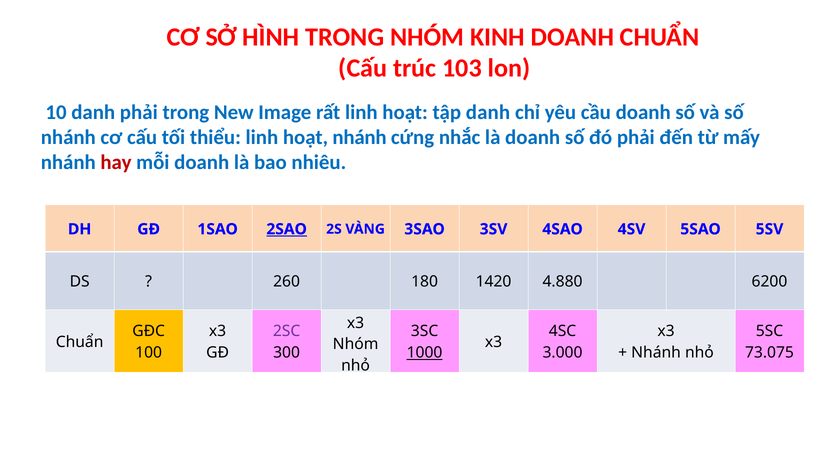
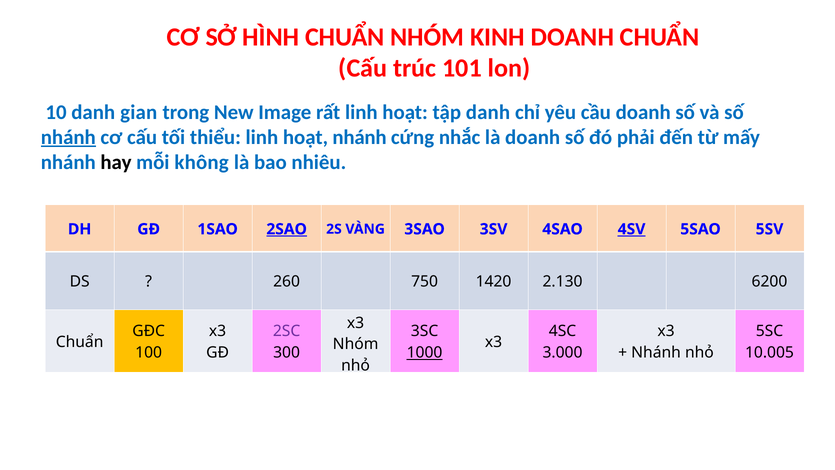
HÌNH TRONG: TRONG -> CHUẨN (345, 37)
103: 103 -> 101 (462, 68)
danh phải: phải -> gian (139, 112)
nhánh underline: none -> present (68, 137)
hay colour: red -> black (116, 162)
mỗi doanh: doanh -> không (202, 162)
4SV underline: none -> present (632, 229)
180: 180 -> 750 (425, 282)
4.880: 4.880 -> 2.130 (563, 282)
73.075: 73.075 -> 10.005 (769, 352)
